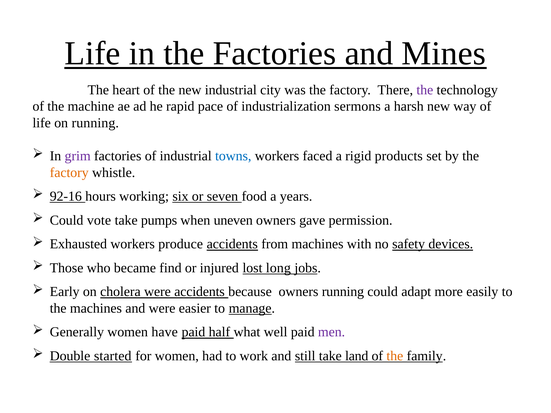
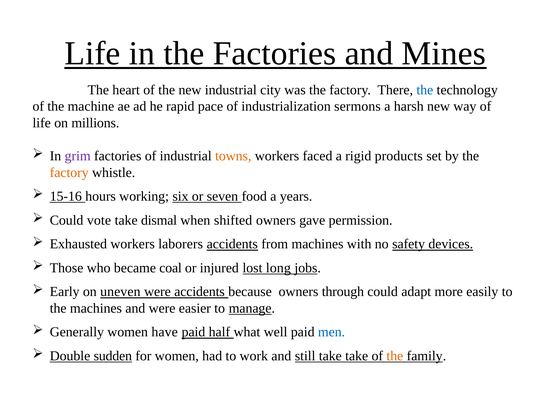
the colour: purple -> blue (425, 90)
on running: running -> millions (95, 123)
towns colour: blue -> orange (233, 156)
92-16: 92-16 -> 15-16 (66, 196)
pumps: pumps -> dismal (159, 220)
uneven: uneven -> shifted (233, 220)
produce: produce -> laborers (181, 244)
find: find -> coal (171, 268)
cholera: cholera -> uneven (120, 292)
owners running: running -> through (343, 292)
men colour: purple -> blue (332, 332)
started: started -> sudden (113, 356)
take land: land -> take (357, 356)
